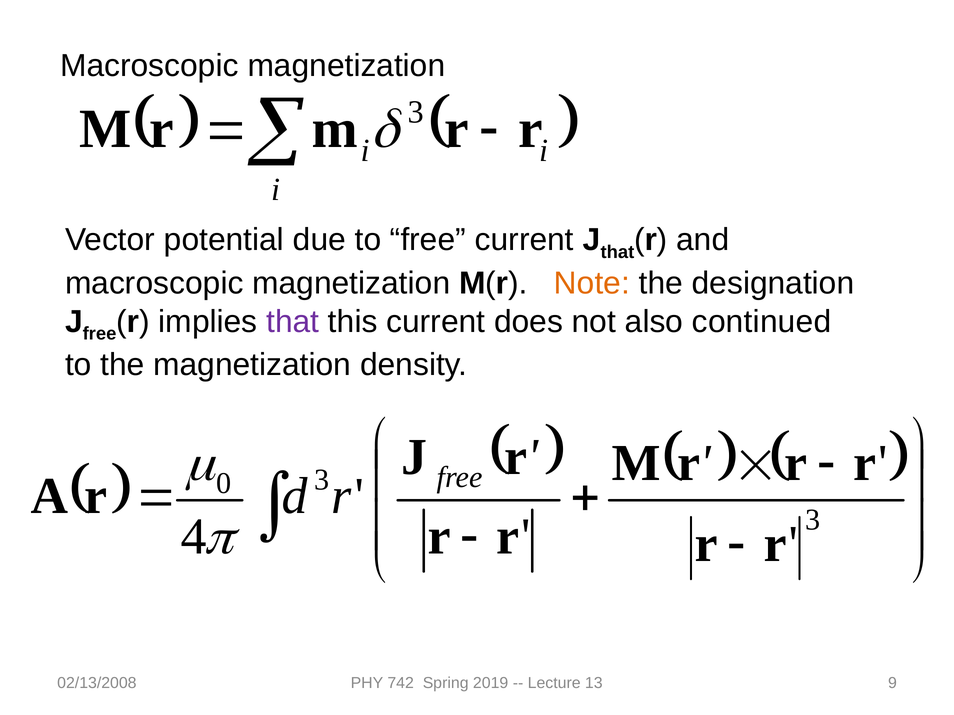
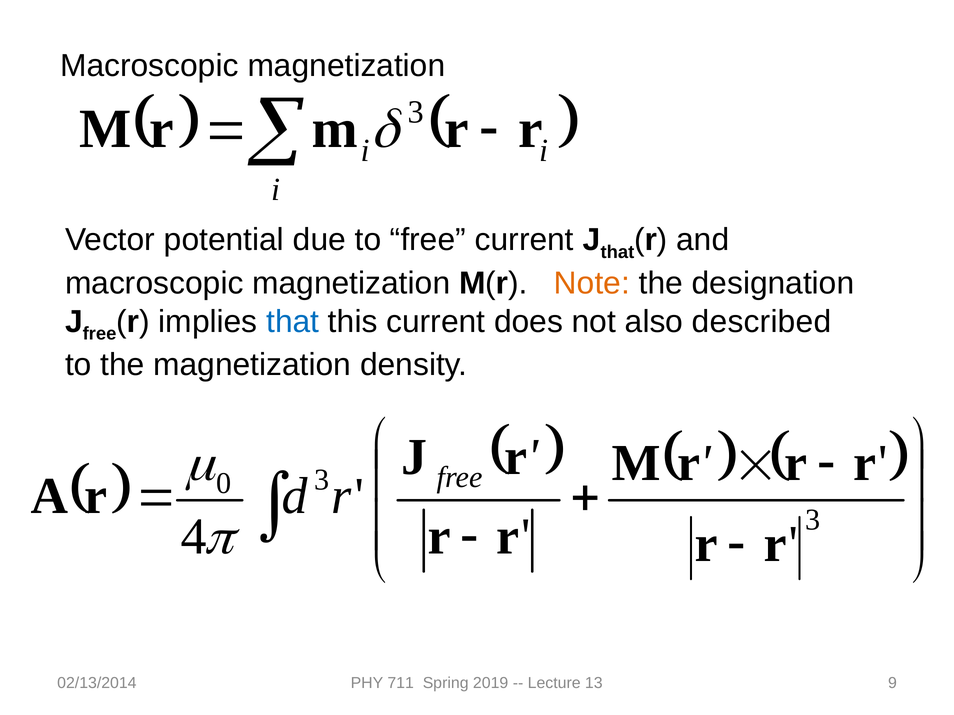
that colour: purple -> blue (293, 322)
continued: continued -> described (762, 322)
02/13/2008: 02/13/2008 -> 02/13/2014 (97, 683)
742: 742 -> 711 (401, 683)
